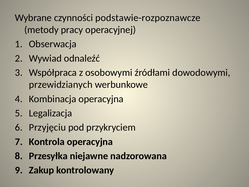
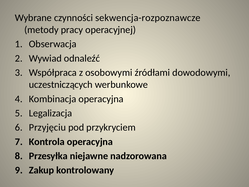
podstawie-rozpoznawcze: podstawie-rozpoznawcze -> sekwencja-rozpoznawcze (148, 18)
przewidzianych: przewidzianych -> uczestniczących (61, 85)
